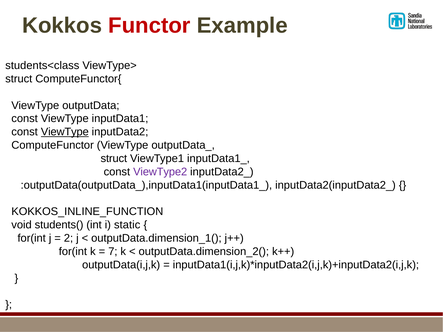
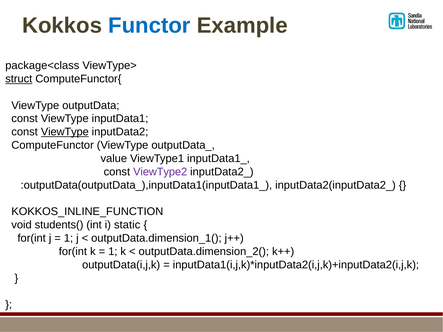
Functor colour: red -> blue (149, 25)
students<class: students<class -> package<class (42, 66)
struct underline: none -> present (19, 79)
struct: struct -> value (114, 159)
2: 2 -> 1 (69, 238)
7: 7 -> 1 (113, 252)
